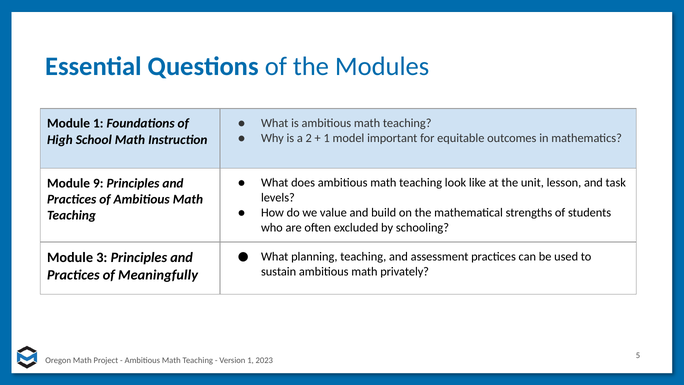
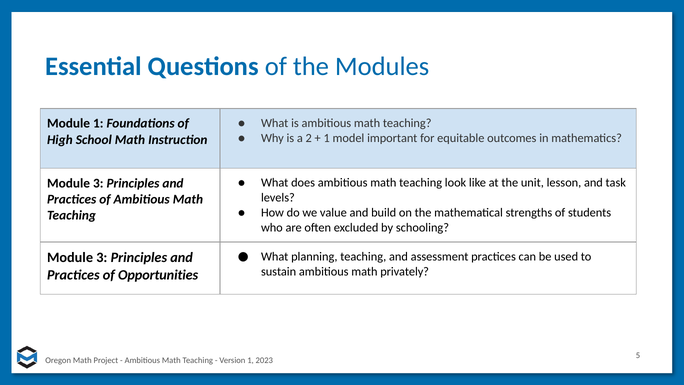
9: 9 -> 3 (98, 183)
Meaningfully: Meaningfully -> Opportunities (158, 275)
